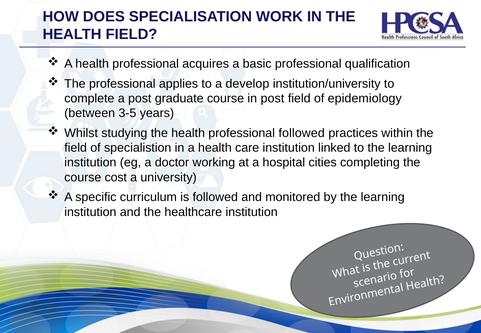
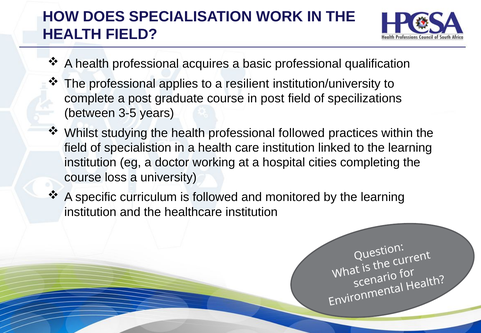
develop: develop -> resilient (247, 84)
epidemiology: epidemiology -> specilizations (365, 98)
cost: cost -> loss (116, 177)
